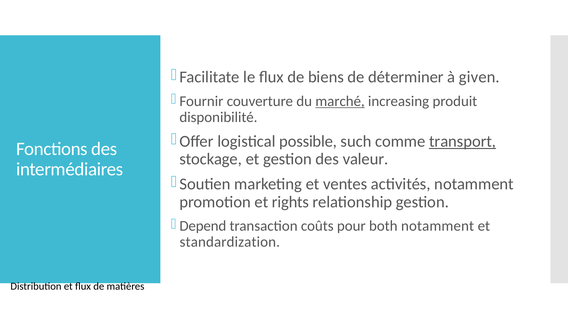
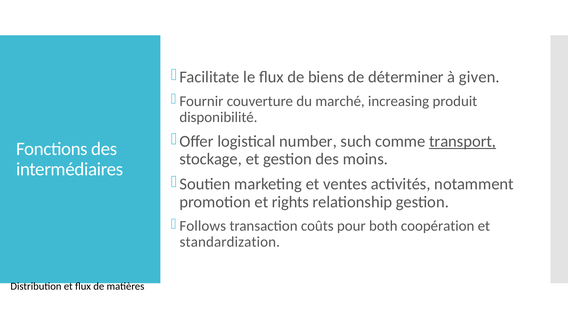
marché underline: present -> none (340, 101)
possible: possible -> number (308, 142)
valeur: valeur -> moins (365, 159)
Depend: Depend -> Follows (203, 226)
both notamment: notamment -> coopération (438, 226)
